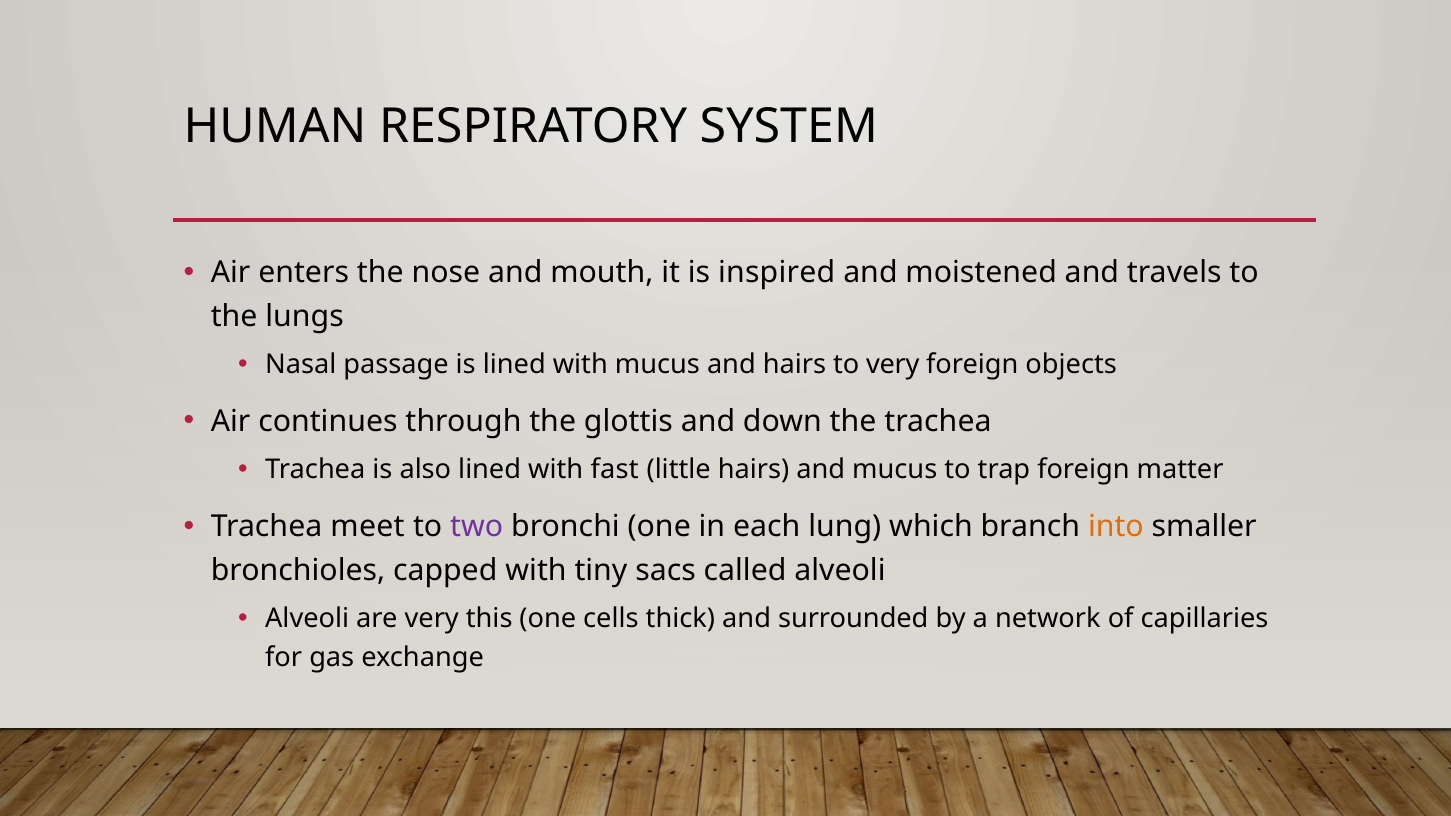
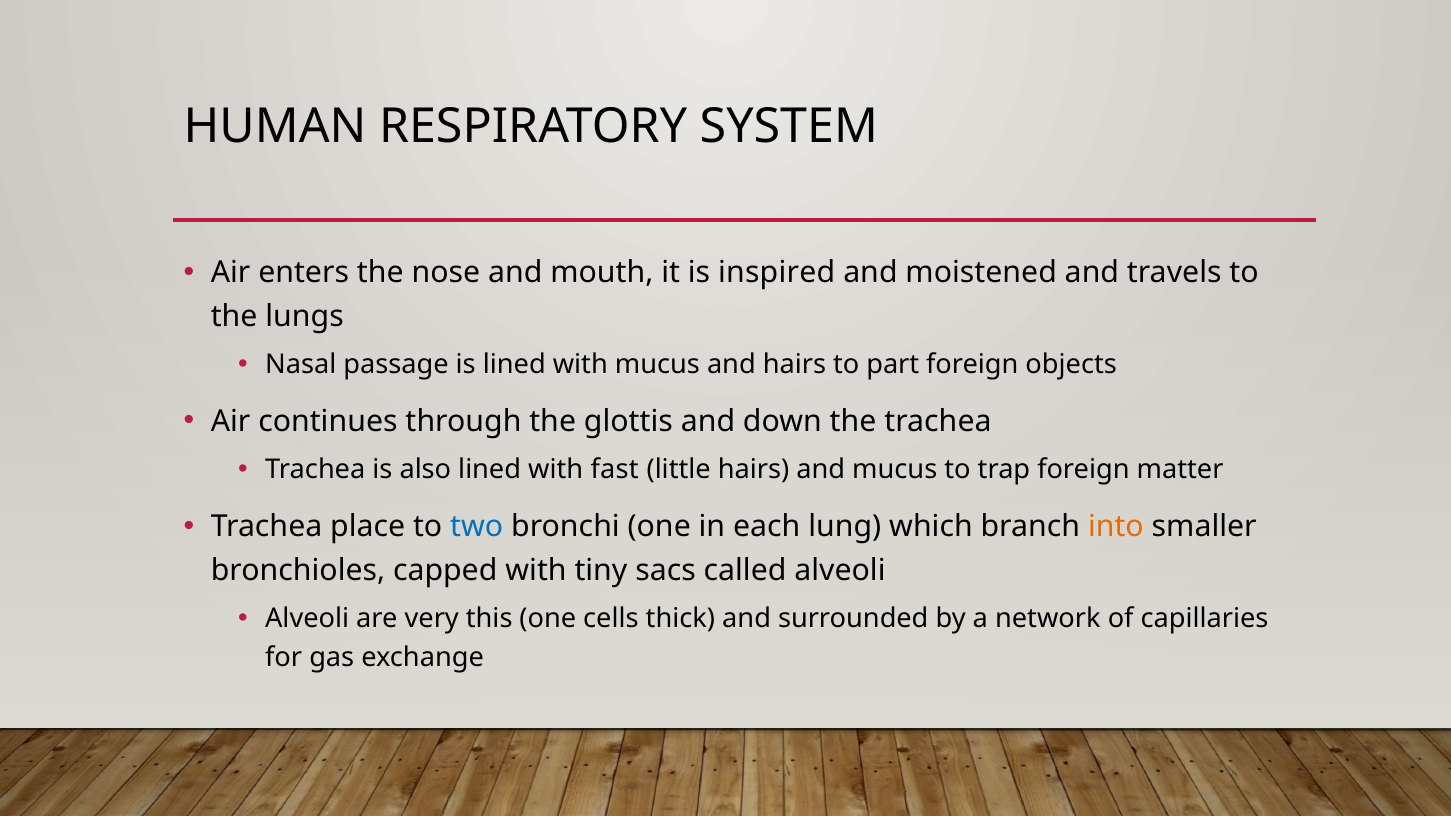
to very: very -> part (893, 365)
meet: meet -> place (368, 527)
two colour: purple -> blue (477, 527)
